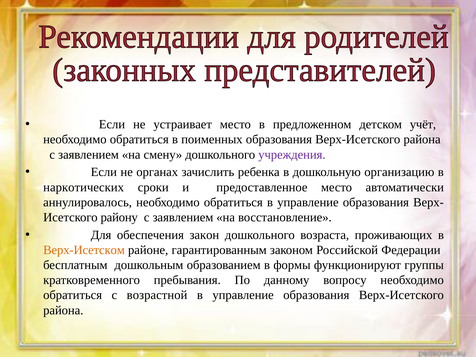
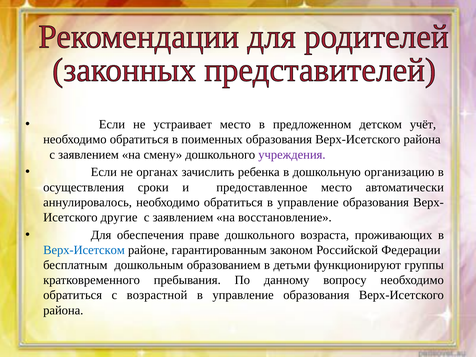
наркотических: наркотических -> осуществления (84, 187)
району: району -> другие (119, 217)
закон: закон -> праве (204, 235)
Верх-Исетском colour: orange -> blue (84, 250)
формы: формы -> детьми (292, 265)
